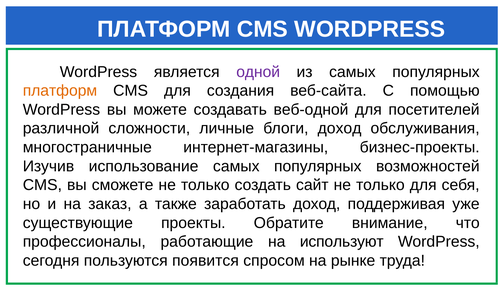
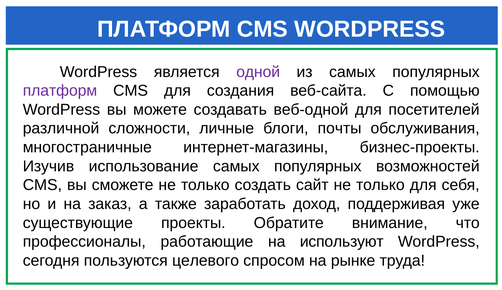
платформ colour: orange -> purple (60, 91)
блоги доход: доход -> почты (340, 128)
появится: появится -> целевого (206, 260)
